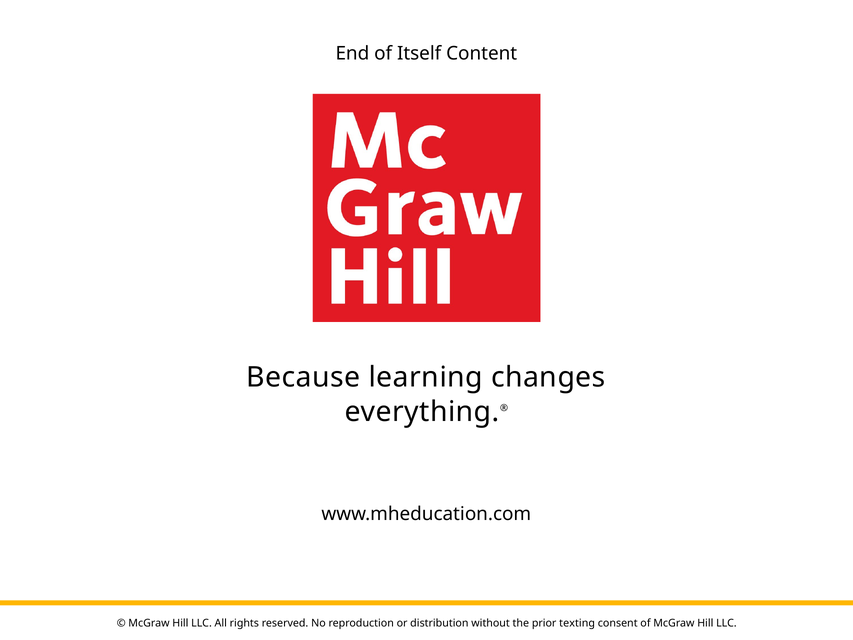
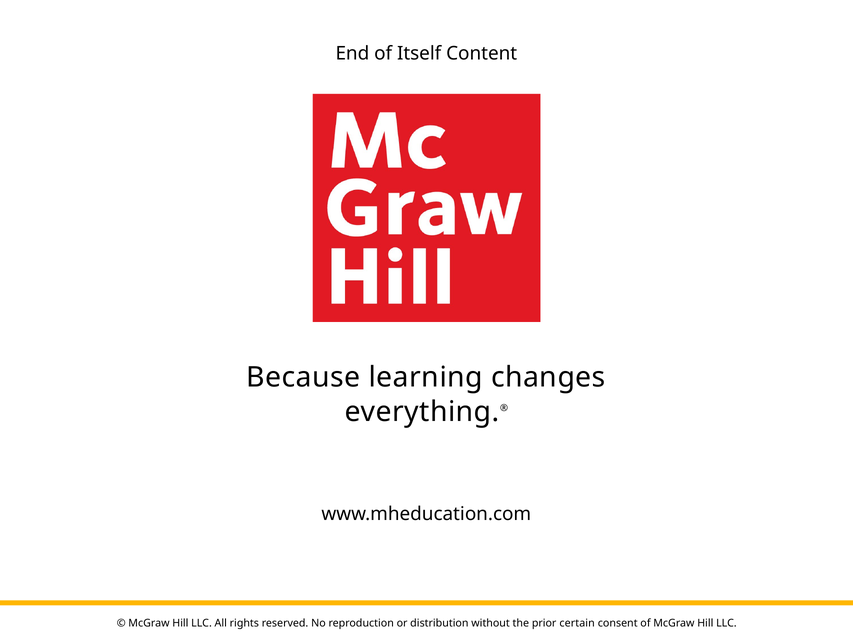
texting: texting -> certain (577, 623)
